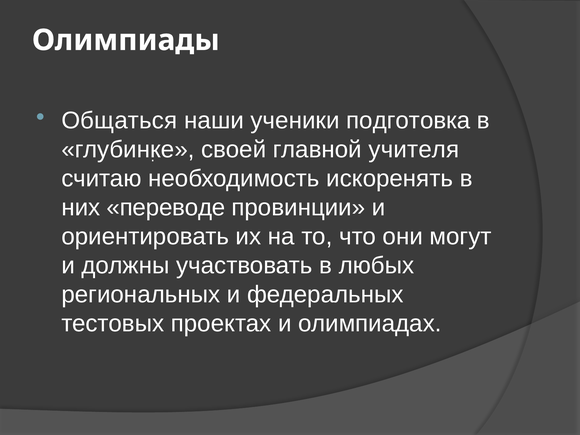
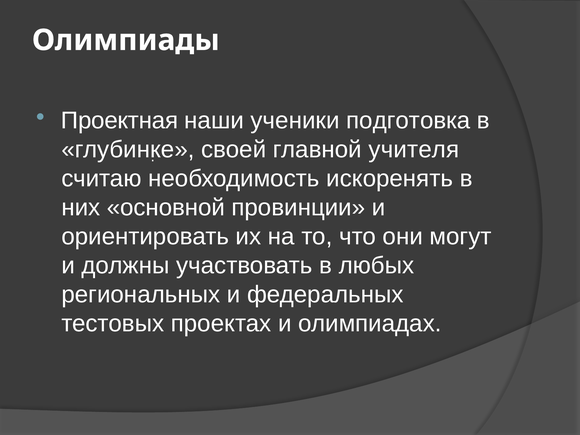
Общаться: Общаться -> Проектная (120, 121)
переводе: переводе -> основной (166, 208)
